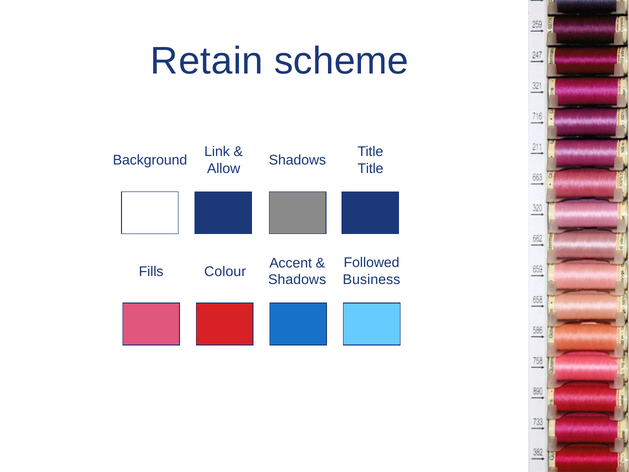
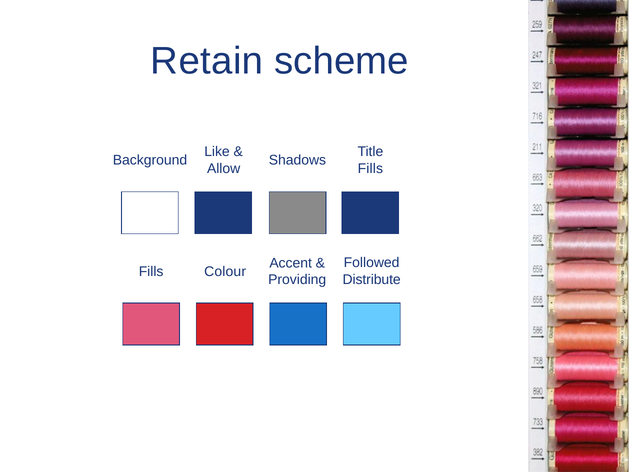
Link: Link -> Like (217, 152)
Title: Title -> Fills (370, 169)
Business: Business -> Distribute (372, 279)
Shadows: Shadows -> Providing (297, 280)
